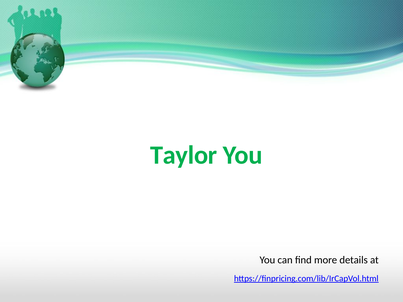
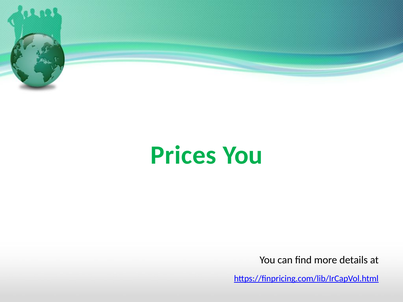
Taylor: Taylor -> Prices (183, 155)
